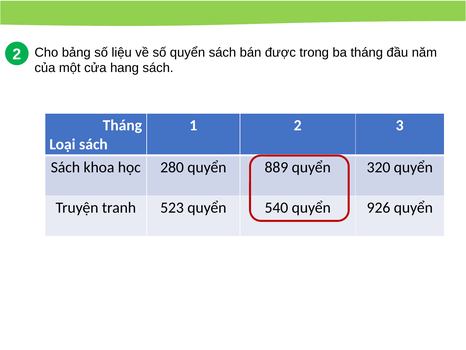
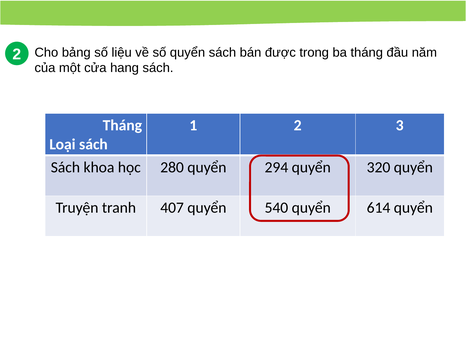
889: 889 -> 294 (276, 167)
523: 523 -> 407 (172, 208)
926: 926 -> 614 (379, 208)
